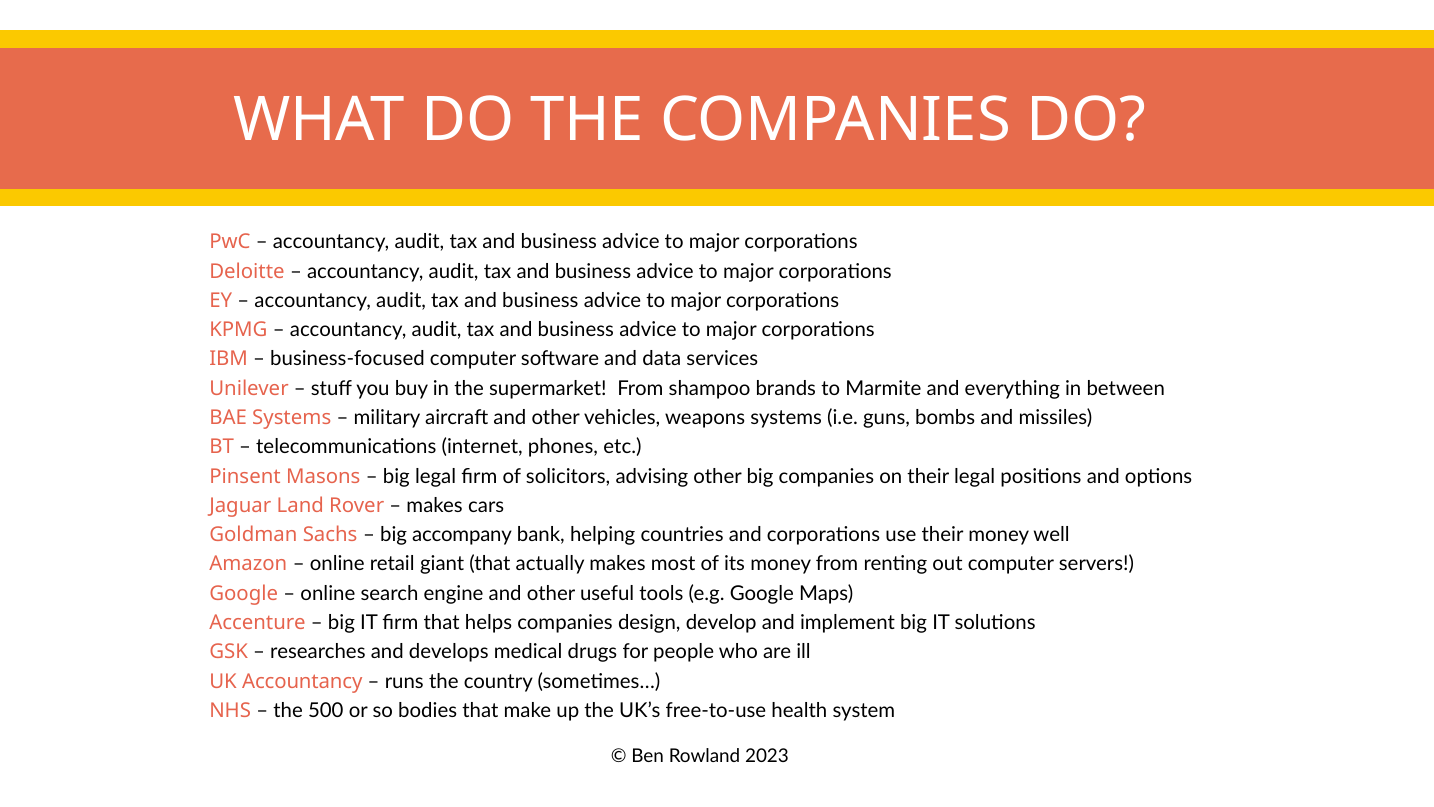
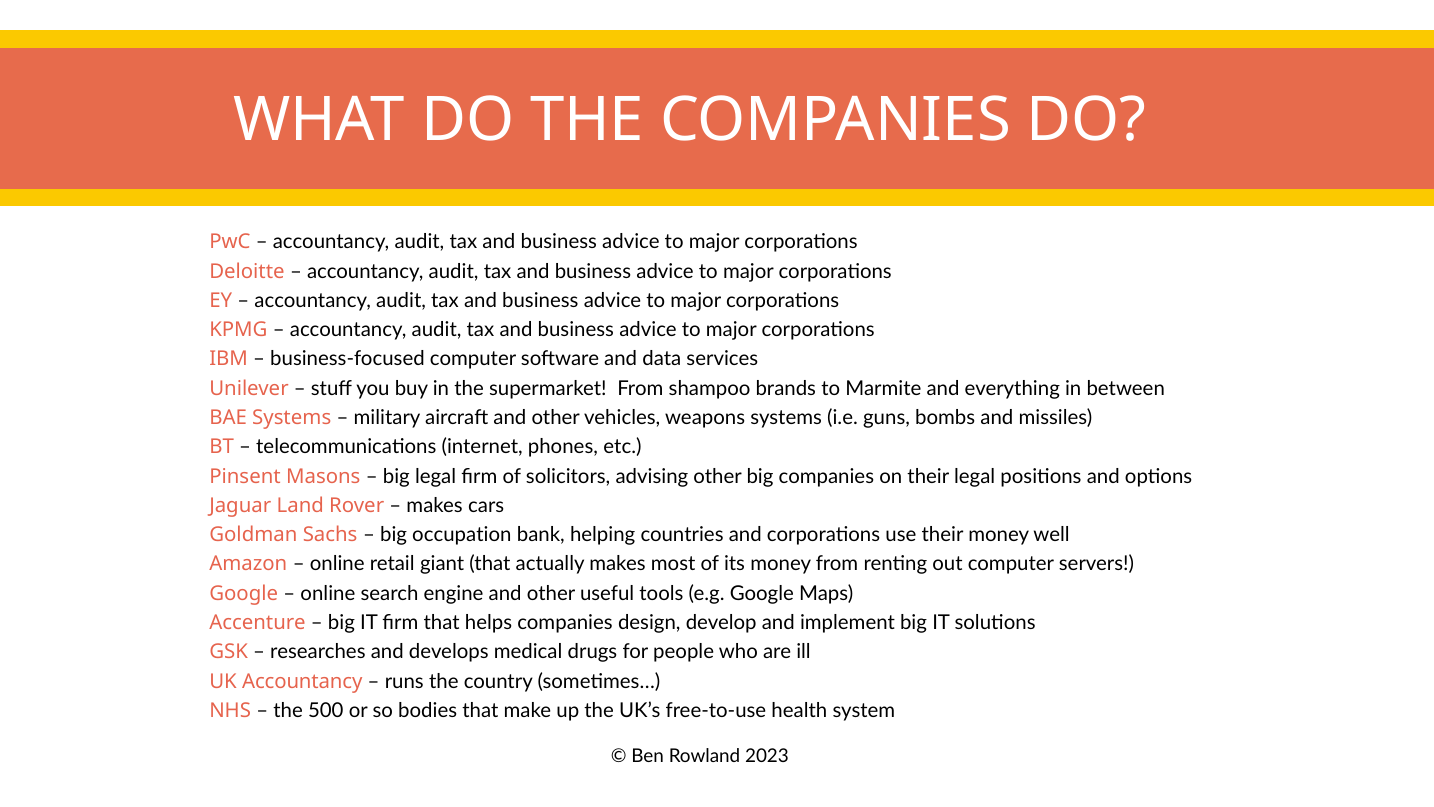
accompany: accompany -> occupation (462, 535)
